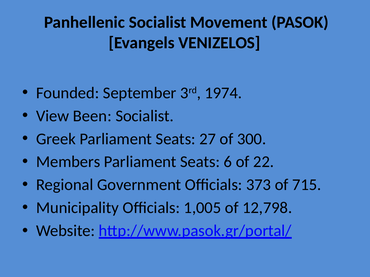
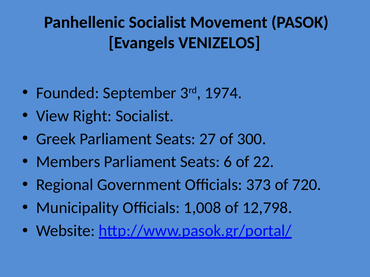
Been: Been -> Right (92, 116)
715: 715 -> 720 (307, 185)
1,005: 1,005 -> 1,008 (202, 208)
